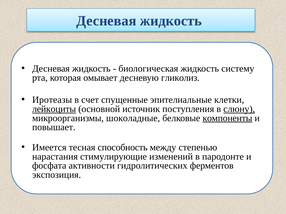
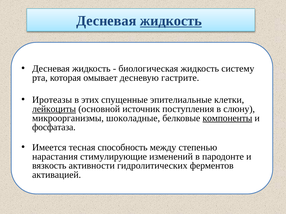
жидкость underline: none -> present (171, 21)
гликолиз: гликолиз -> гастрите (180, 78)
счет: счет -> этих (90, 100)
слюну underline: present -> none (239, 109)
повышает: повышает -> фосфатаза (54, 128)
фосфата: фосфата -> вязкость (49, 166)
экспозиция: экспозиция -> активацией (57, 175)
